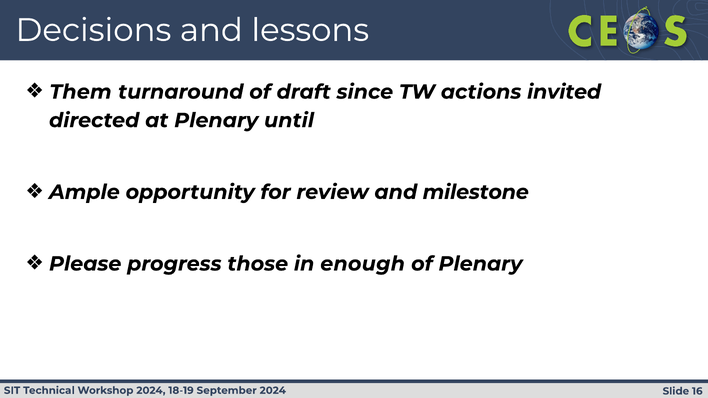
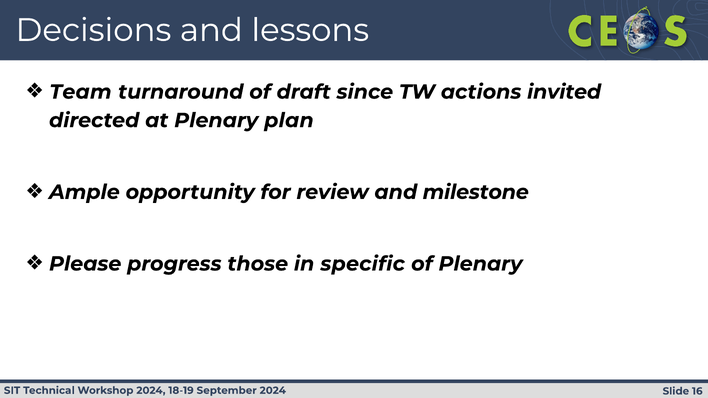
Them: Them -> Team (80, 92)
until: until -> plan (289, 120)
enough: enough -> specific (363, 264)
